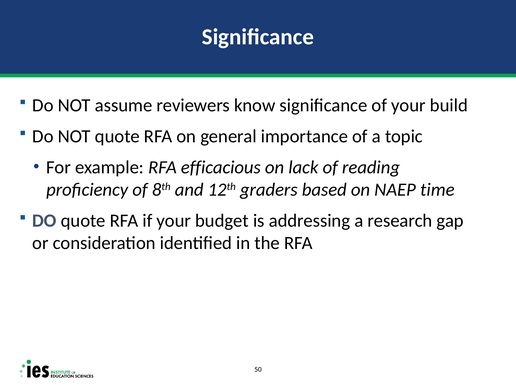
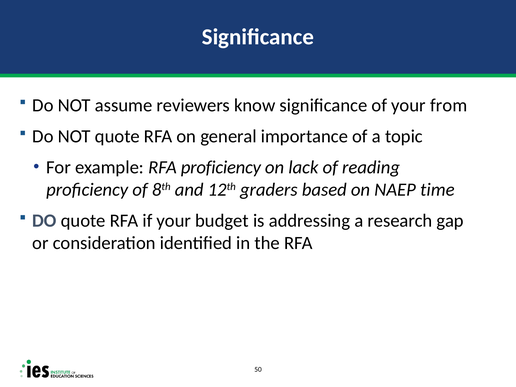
build: build -> from (449, 105)
RFA efficacious: efficacious -> proficiency (221, 167)
